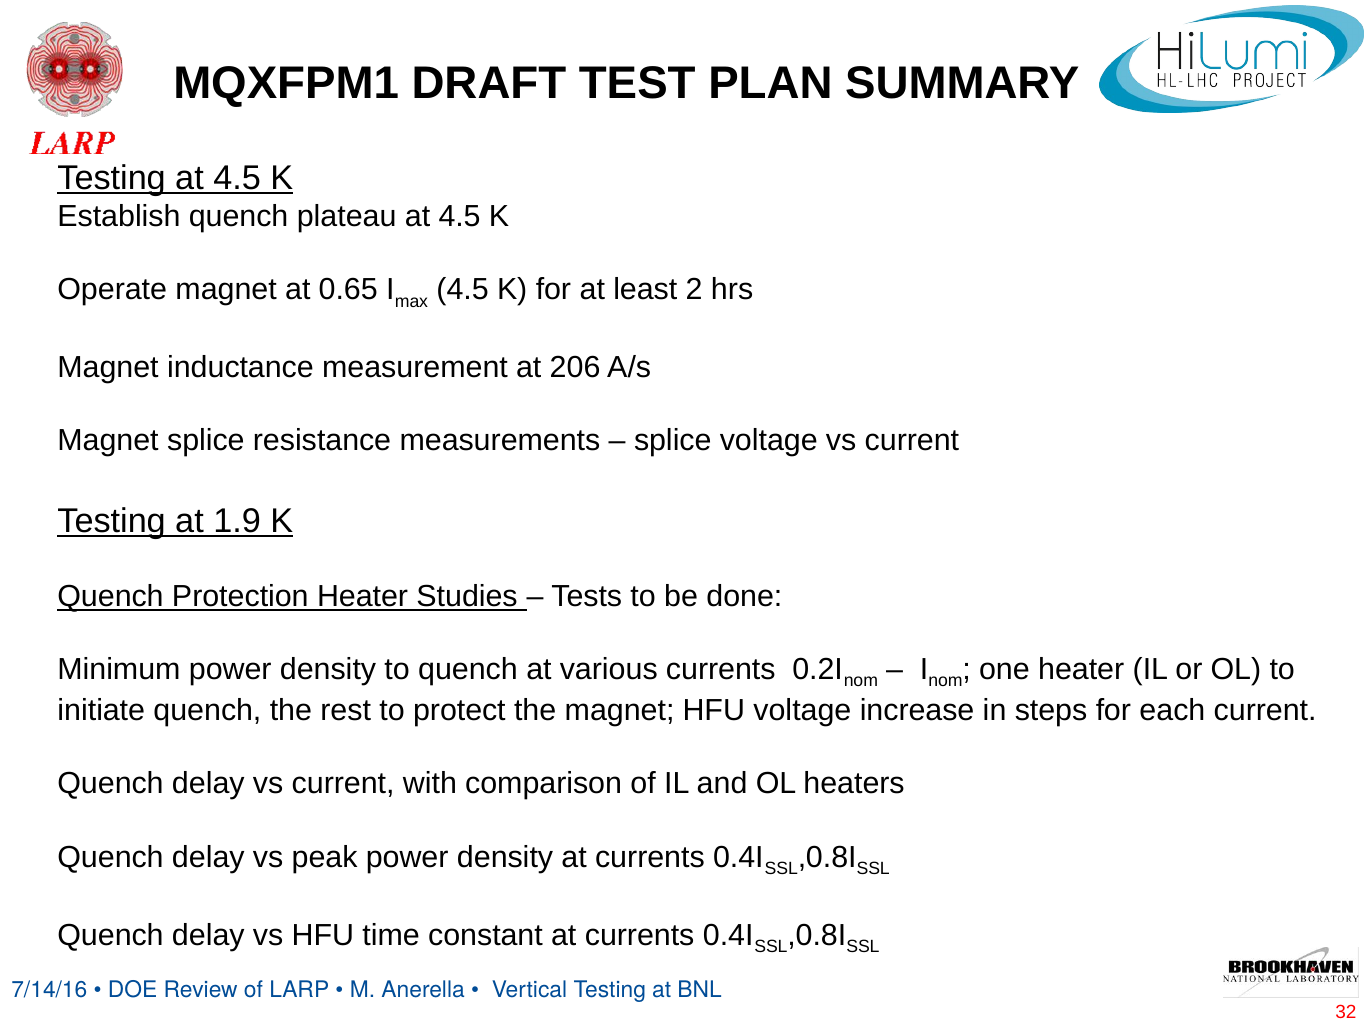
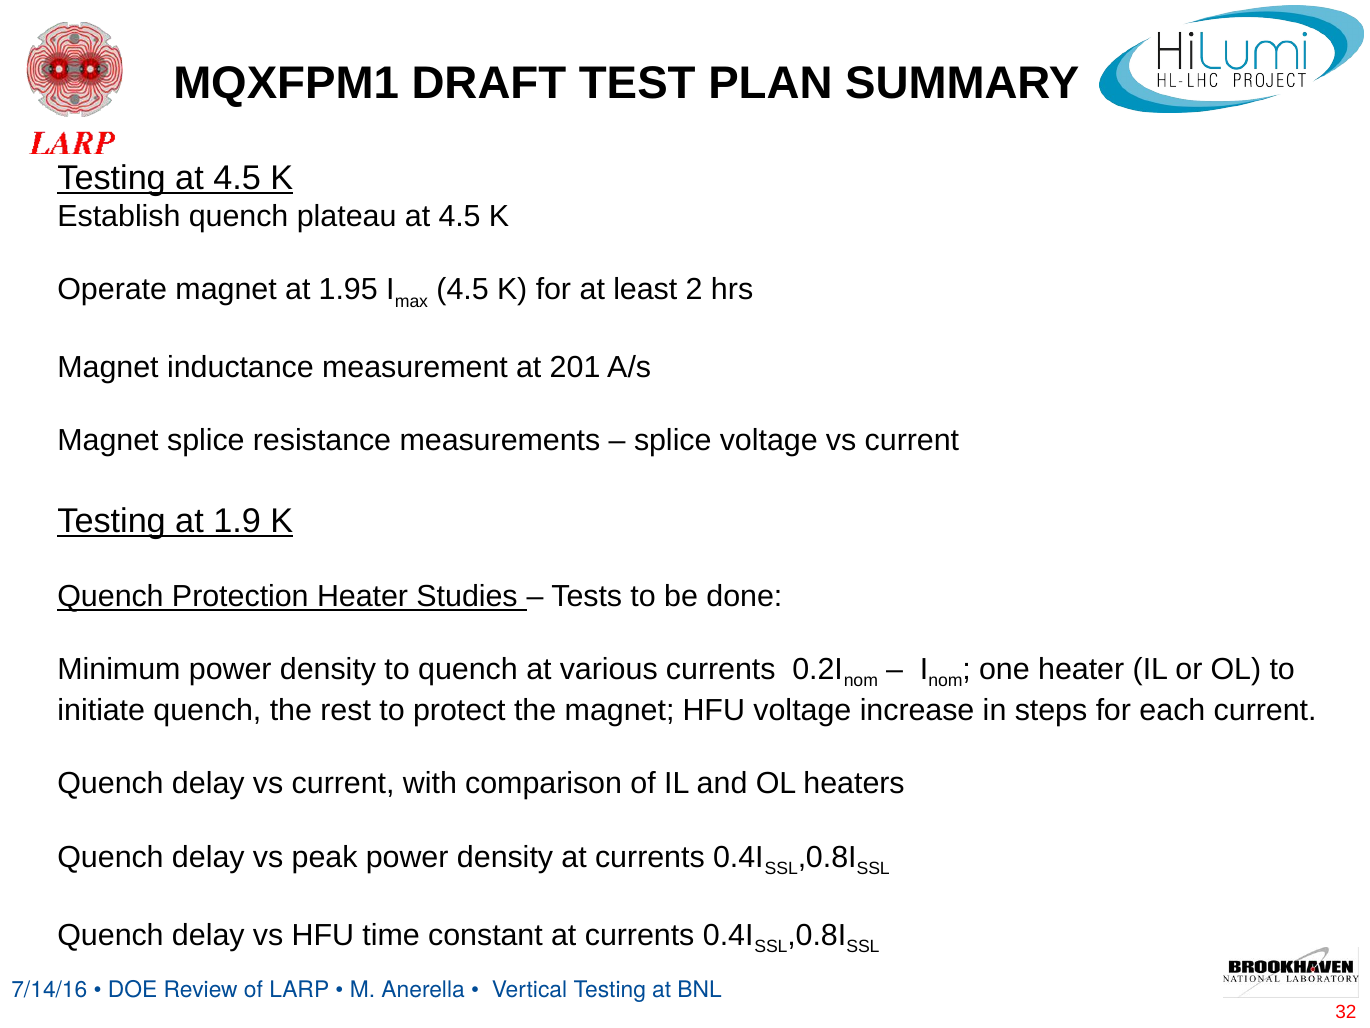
0.65: 0.65 -> 1.95 (348, 290)
206: 206 -> 201 (575, 368)
